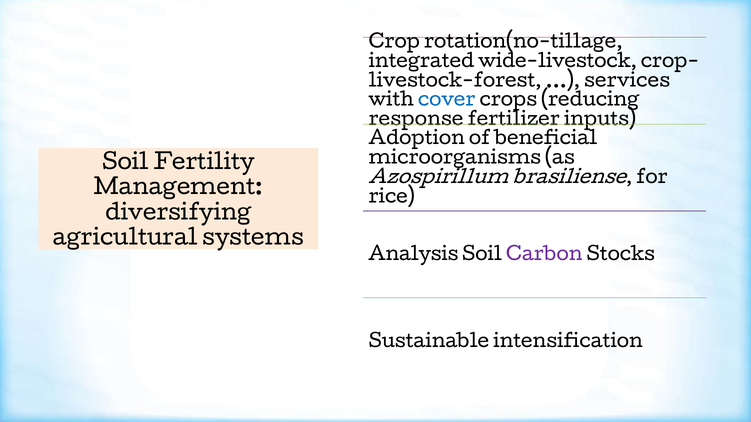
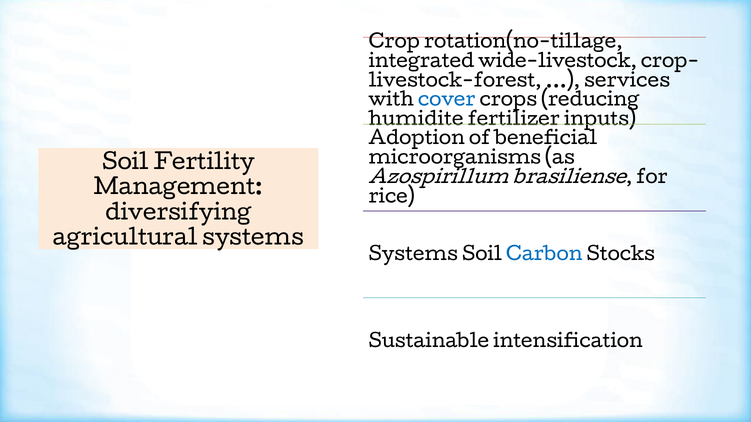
response: response -> humidite (416, 120)
Analysis: Analysis -> Systems (413, 255)
Carbon colour: purple -> blue (544, 255)
